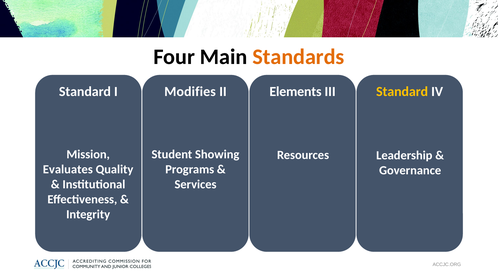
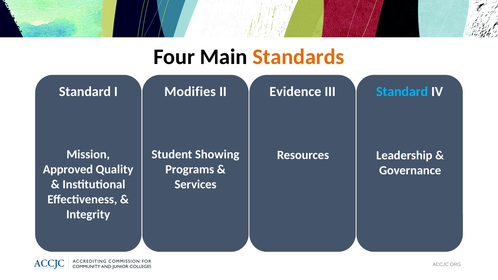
Elements: Elements -> Evidence (295, 92)
Standard colour: yellow -> light blue (402, 92)
Evaluates: Evaluates -> Approved (68, 170)
